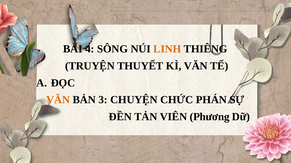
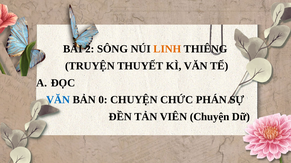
4: 4 -> 2 (90, 49)
VĂN colour: orange -> blue (58, 100)
3: 3 -> 0 (103, 100)
VIÊN Phương: Phương -> Chuyện (210, 117)
